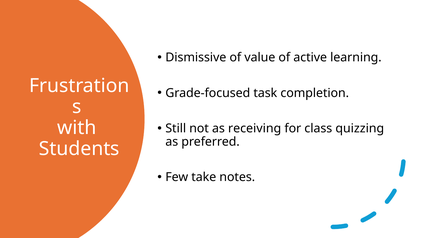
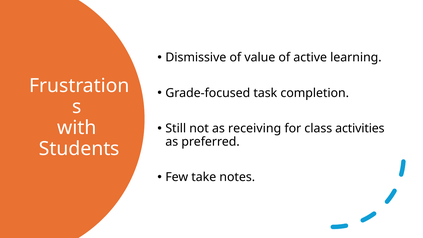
quizzing: quizzing -> activities (360, 128)
